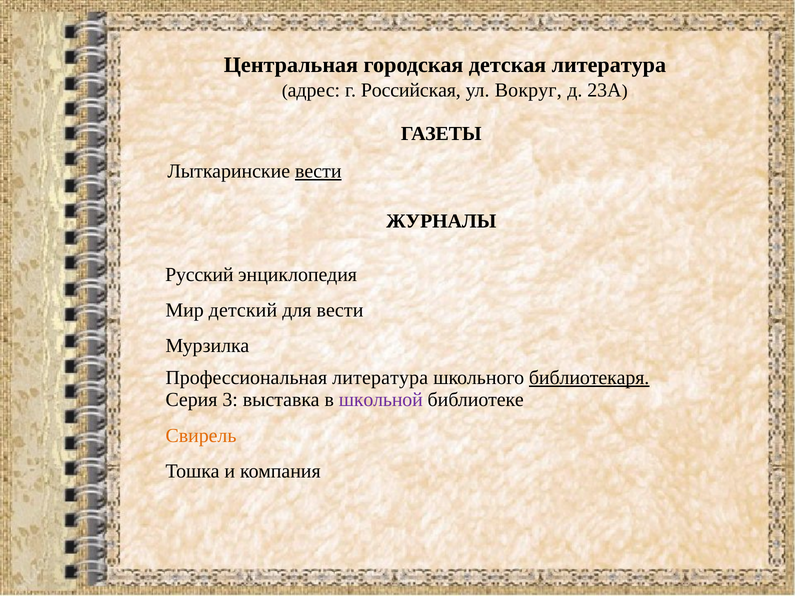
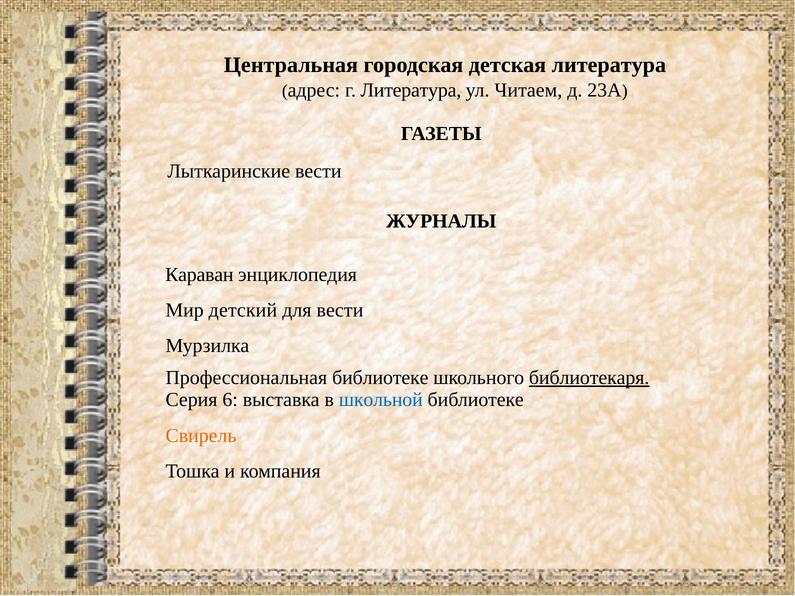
г Российская: Российская -> Литература (411, 90)
Вокруг: Вокруг -> Читаем (528, 90)
вести underline: present -> none (318, 171)
Русский: Русский -> Караван (199, 275)
Профессиональная литература: литература -> библиотеке (380, 378)
3: 3 -> 6 (230, 400)
школьной colour: purple -> blue (381, 400)
